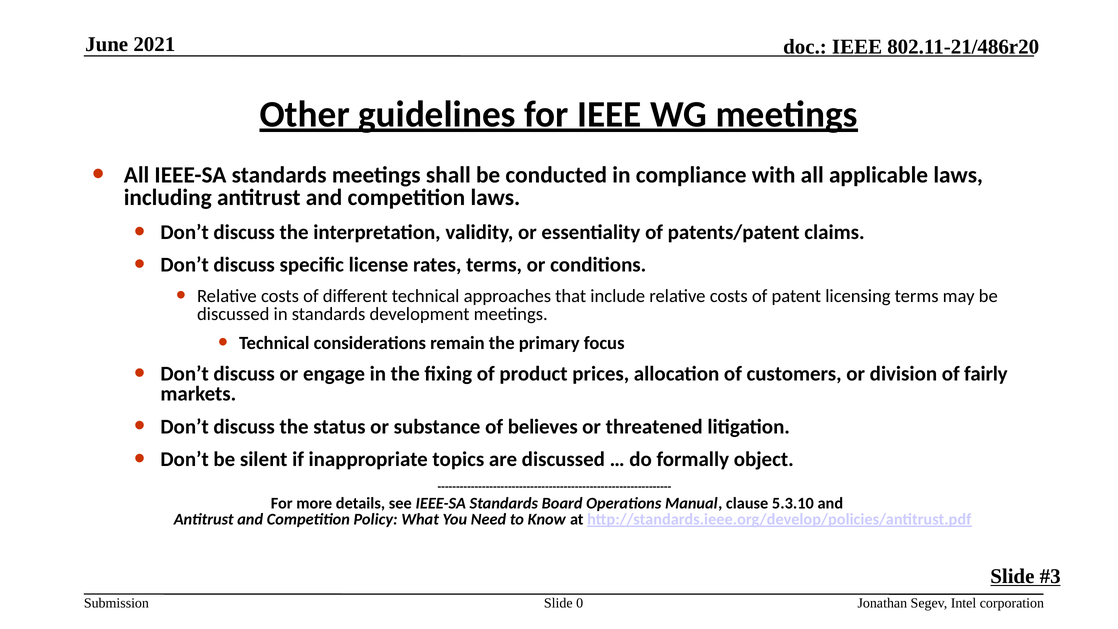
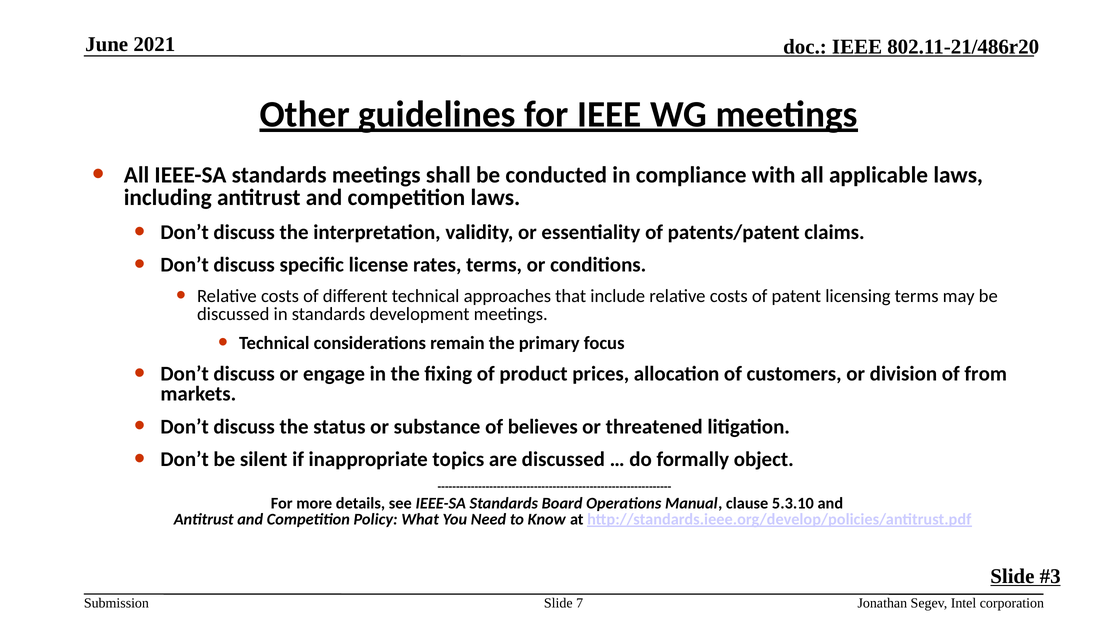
fairly: fairly -> from (986, 374)
0: 0 -> 7 (580, 603)
